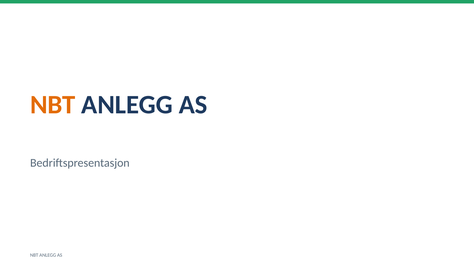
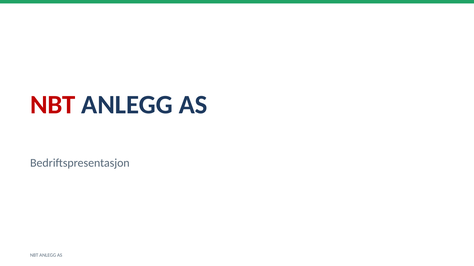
NBT colour: orange -> red (53, 105)
